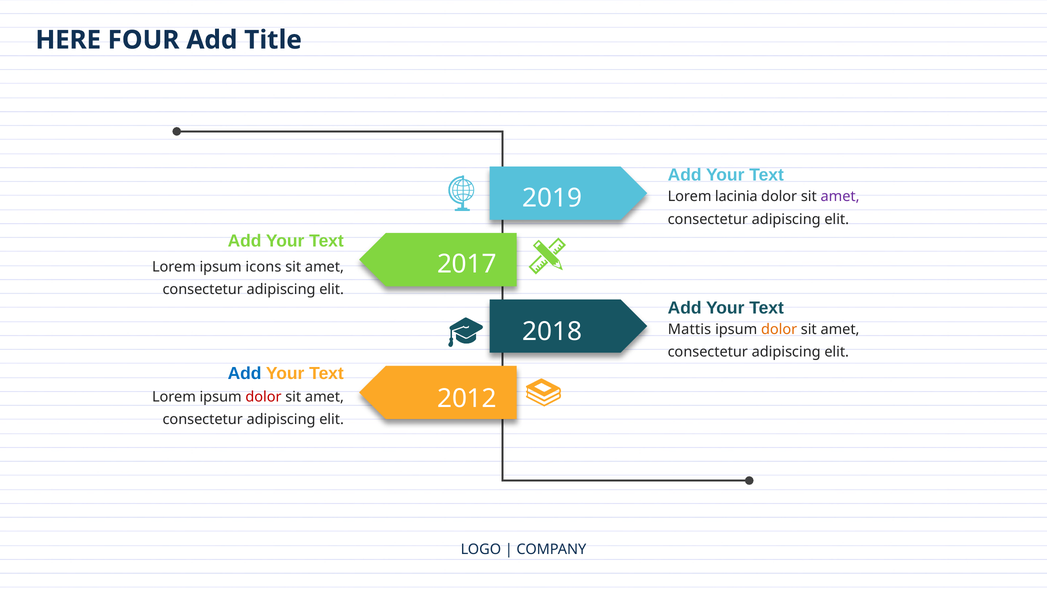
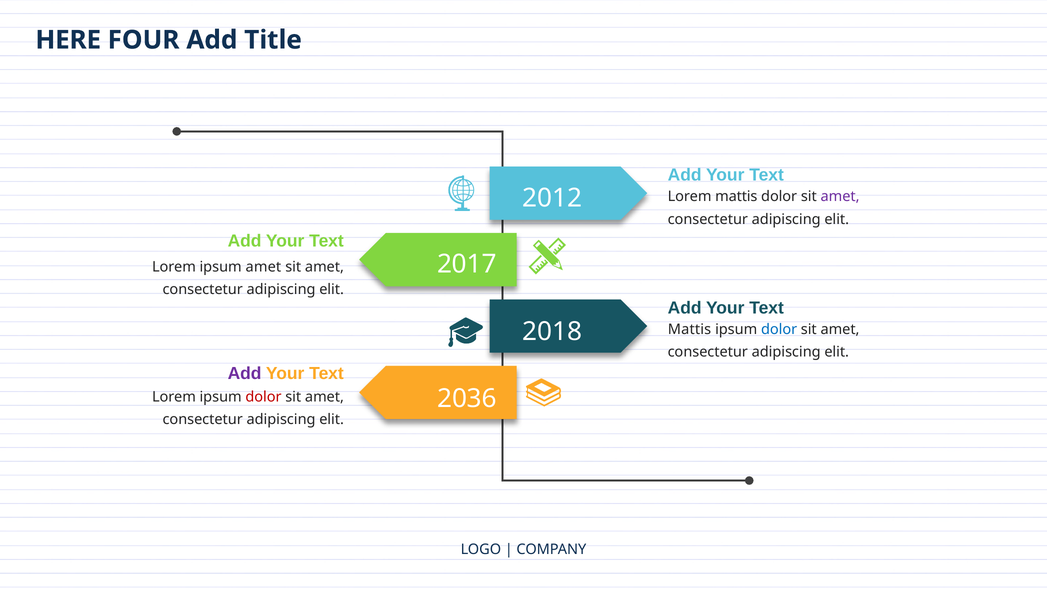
2019: 2019 -> 2012 (552, 198)
Lorem lacinia: lacinia -> mattis (736, 197)
ipsum icons: icons -> amet (263, 267)
dolor colour: orange -> blue (779, 329)
Add colour: blue -> purple (245, 374)
2012: 2012 -> 2036 (467, 399)
